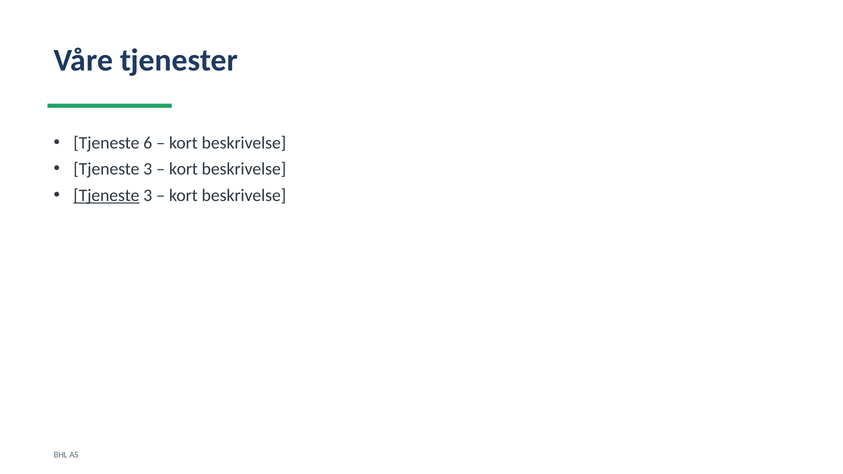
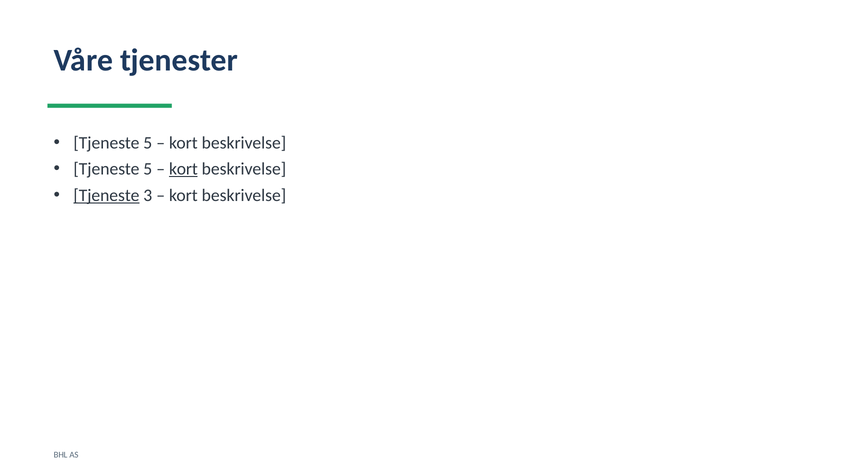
6: 6 -> 5 (148, 143)
3: 3 -> 5 (148, 169)
kort underline: none -> present (183, 169)
